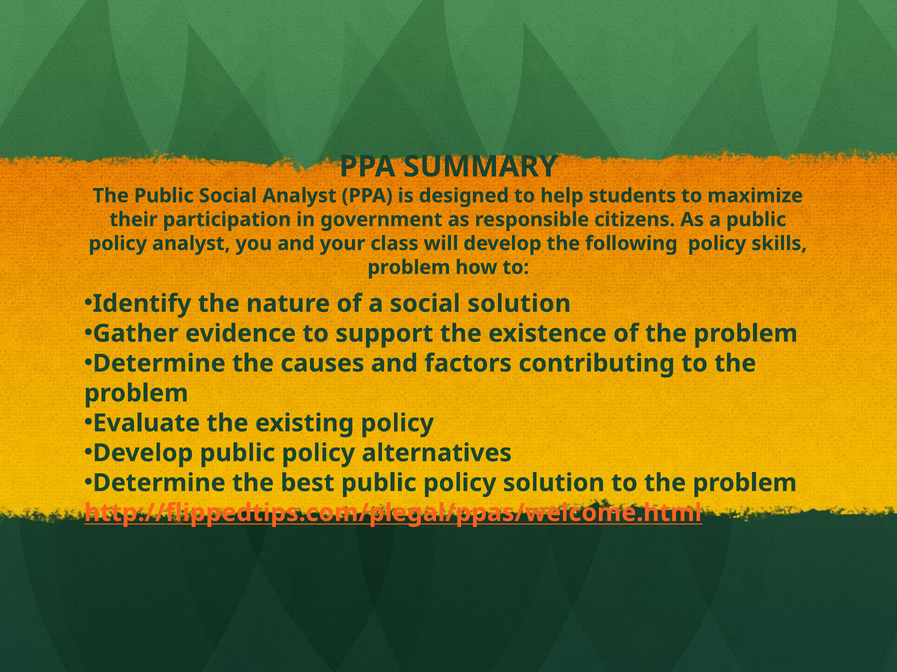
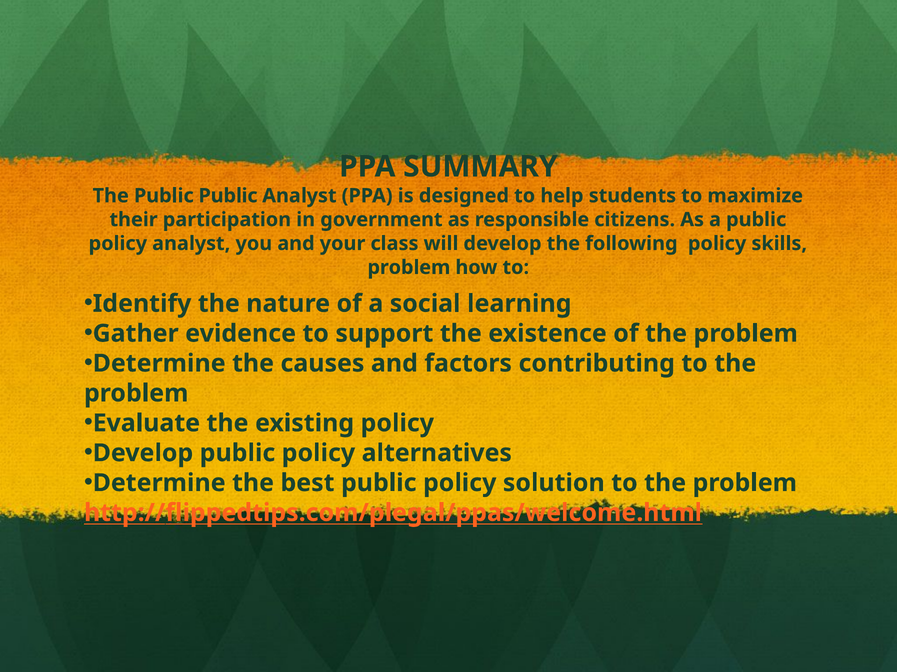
Public Social: Social -> Public (228, 196)
social solution: solution -> learning (519, 304)
